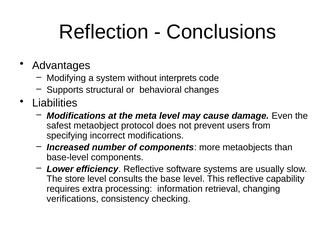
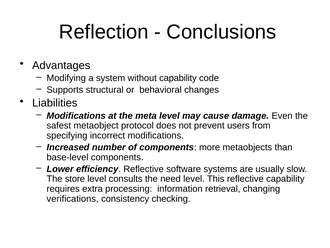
without interprets: interprets -> capability (178, 78)
base: base -> need (171, 179)
